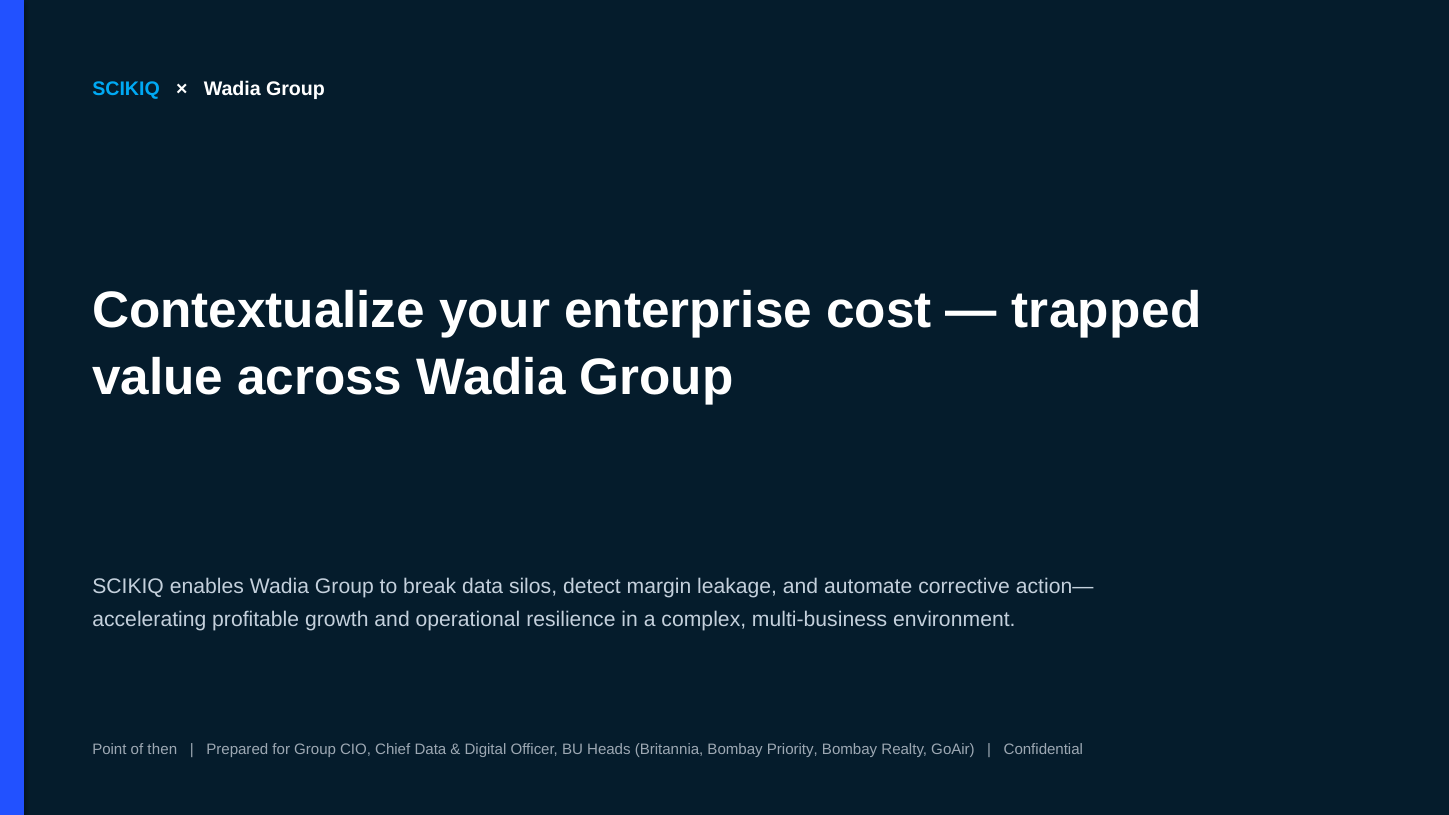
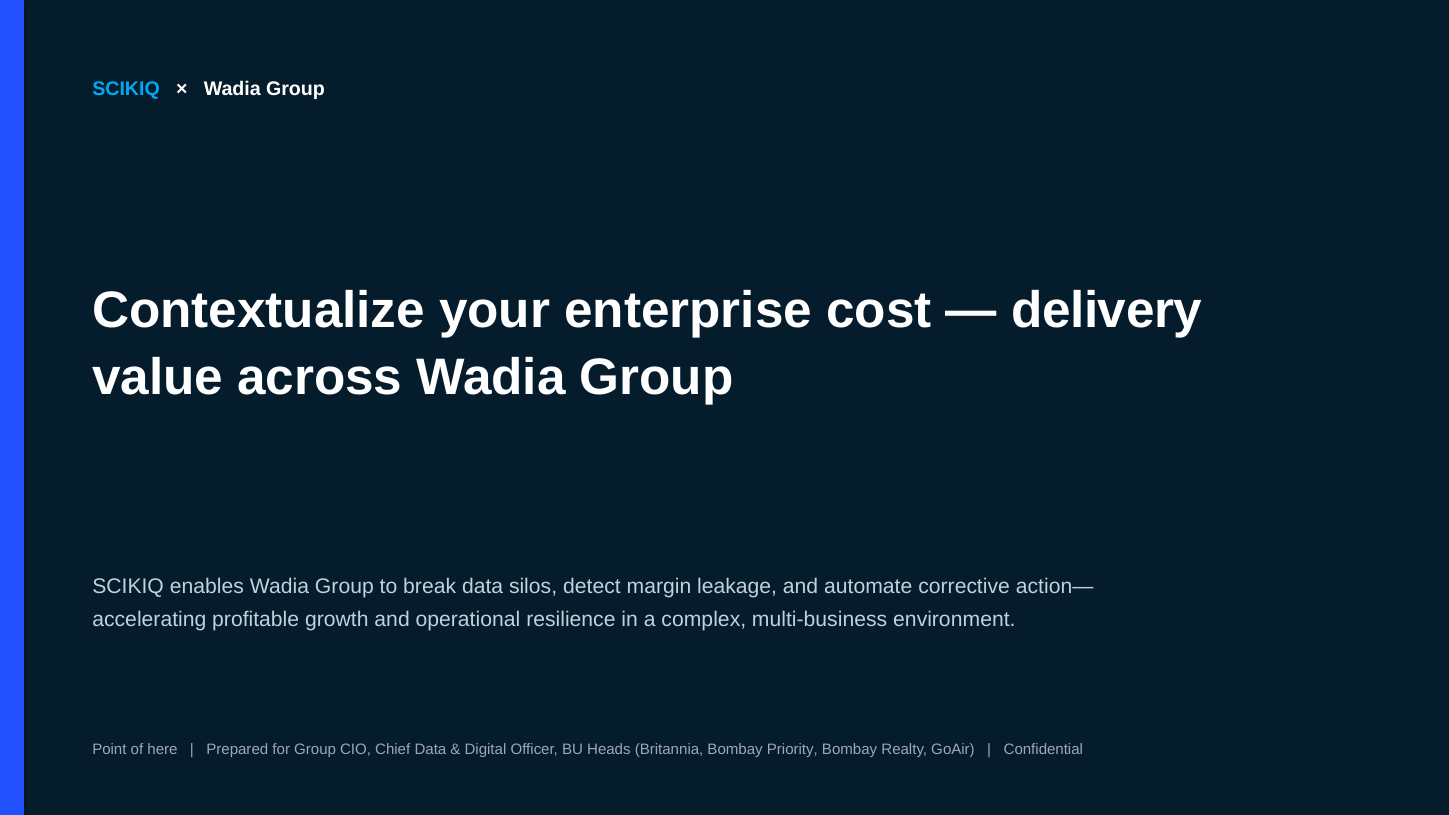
trapped: trapped -> delivery (1107, 311)
then: then -> here (162, 750)
